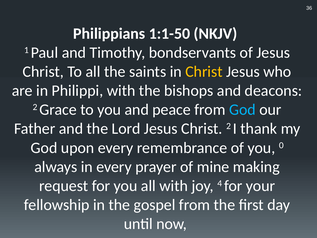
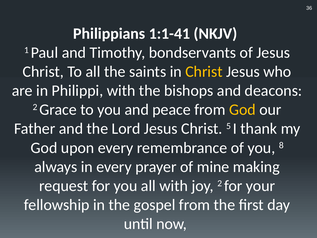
1:1-50: 1:1-50 -> 1:1-41 (169, 34)
God colour: light blue -> yellow (242, 110)
Christ 2: 2 -> 5 (229, 126)
0: 0 -> 8 (281, 145)
joy 4: 4 -> 2 (220, 183)
